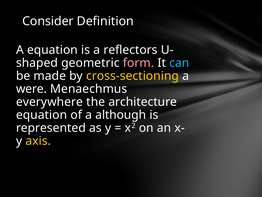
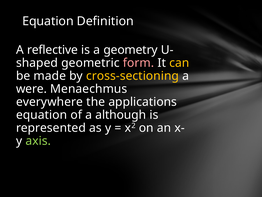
Consider: Consider -> Equation (48, 21)
A equation: equation -> reflective (52, 50)
reflectors: reflectors -> geometry (131, 50)
can colour: light blue -> yellow (179, 63)
architecture: architecture -> applications (143, 102)
axis colour: yellow -> light green (38, 141)
